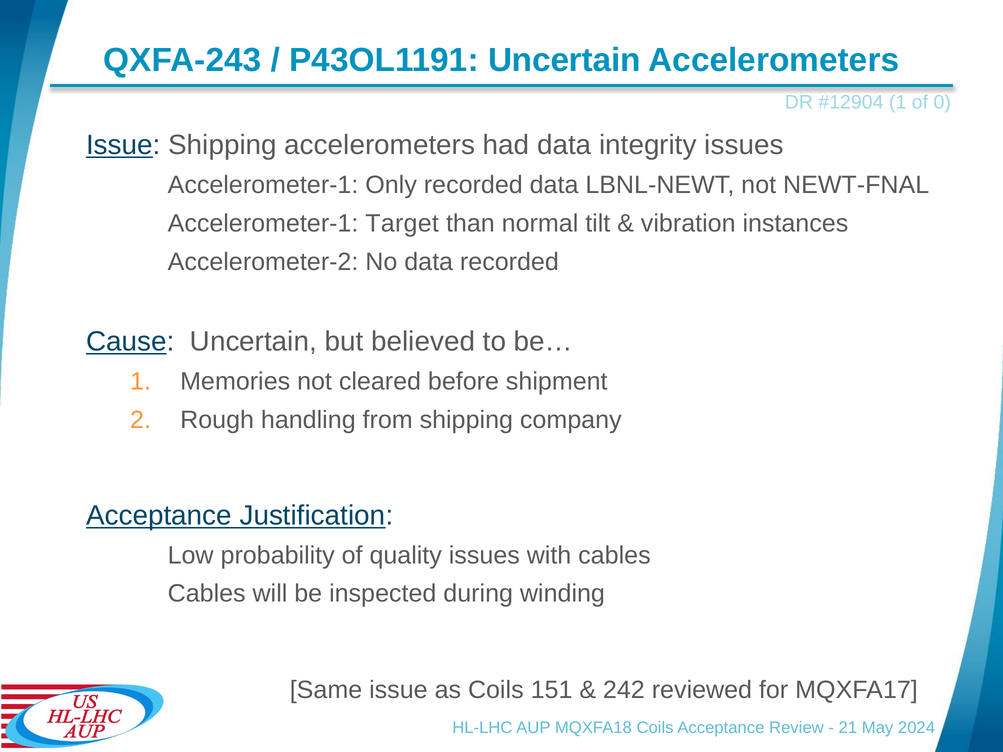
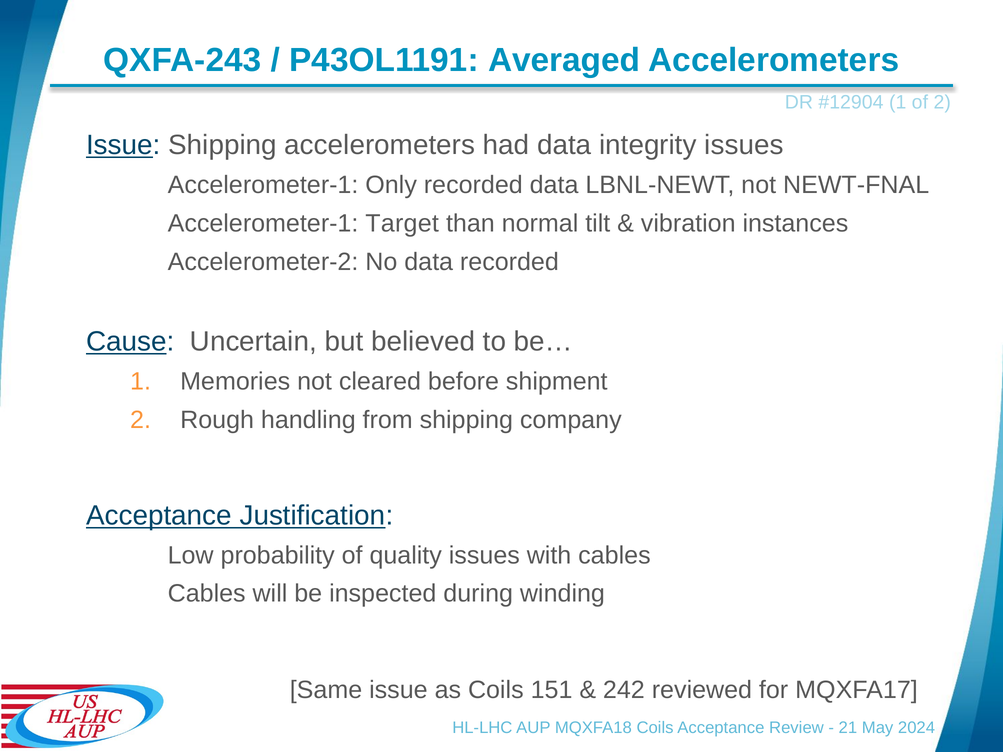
P43OL1191 Uncertain: Uncertain -> Averaged (564, 60)
of 0: 0 -> 2 (942, 102)
